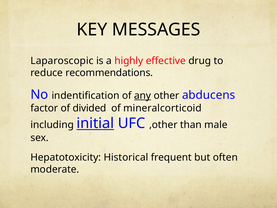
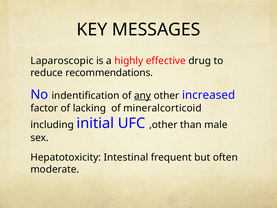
abducens: abducens -> increased (209, 95)
divided: divided -> lacking (89, 108)
initial underline: present -> none (95, 123)
Historical: Historical -> Intestinal (126, 157)
